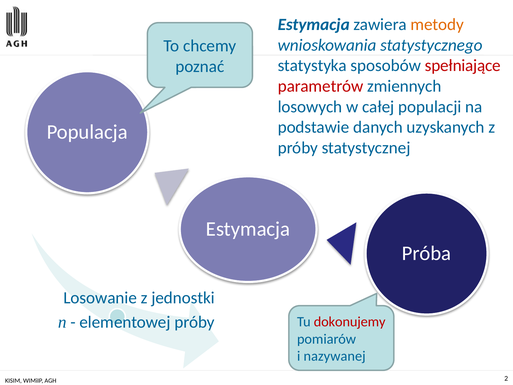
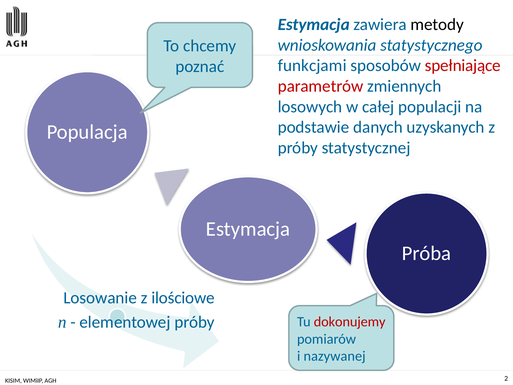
metody colour: orange -> black (437, 25)
statystyka: statystyka -> funkcjami (312, 66)
jednostki: jednostki -> ilościowe (183, 298)
